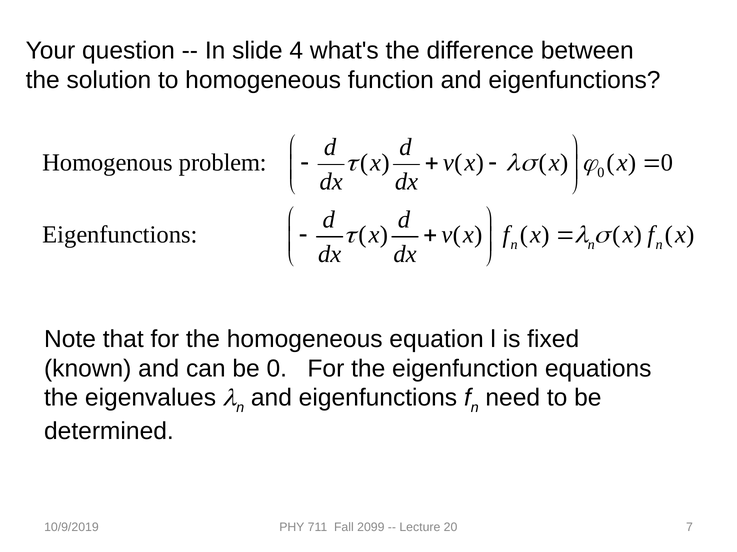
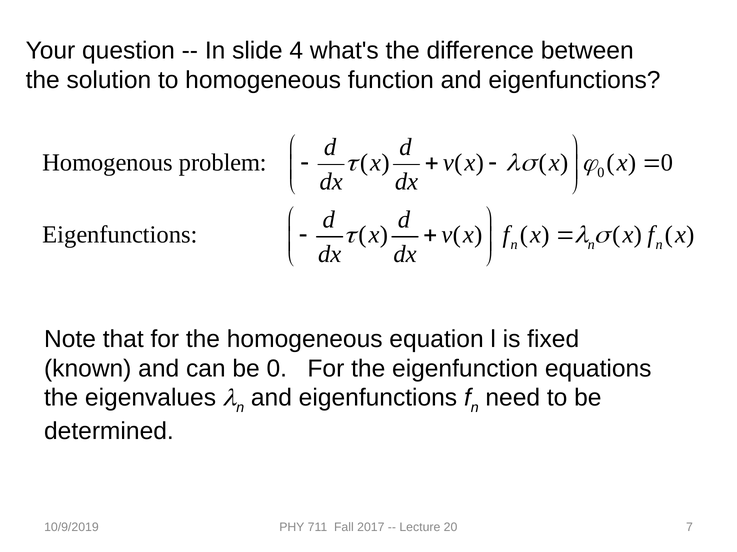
2099: 2099 -> 2017 (371, 528)
